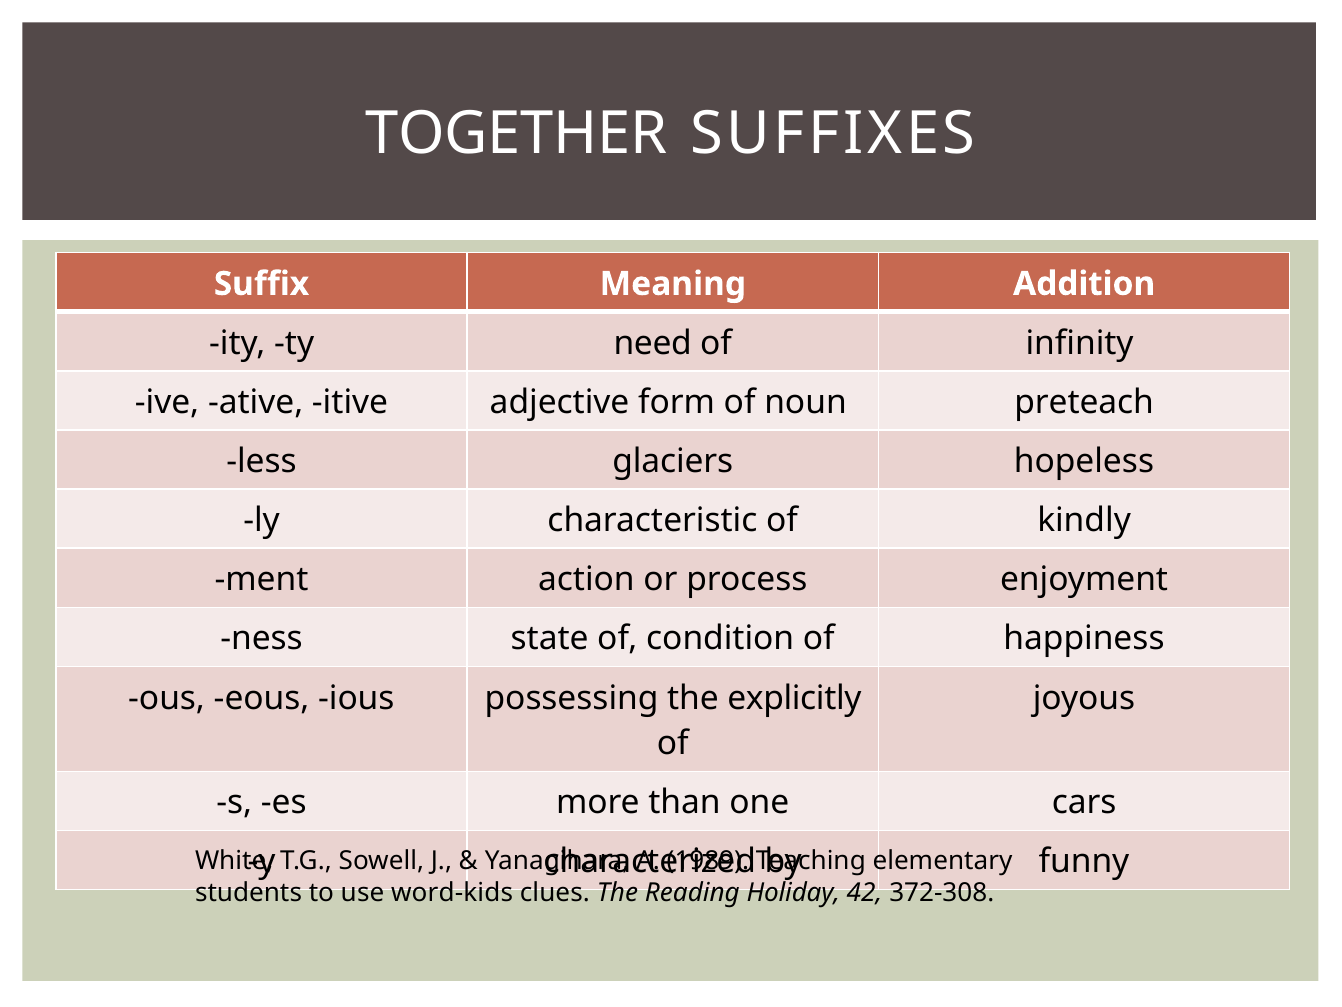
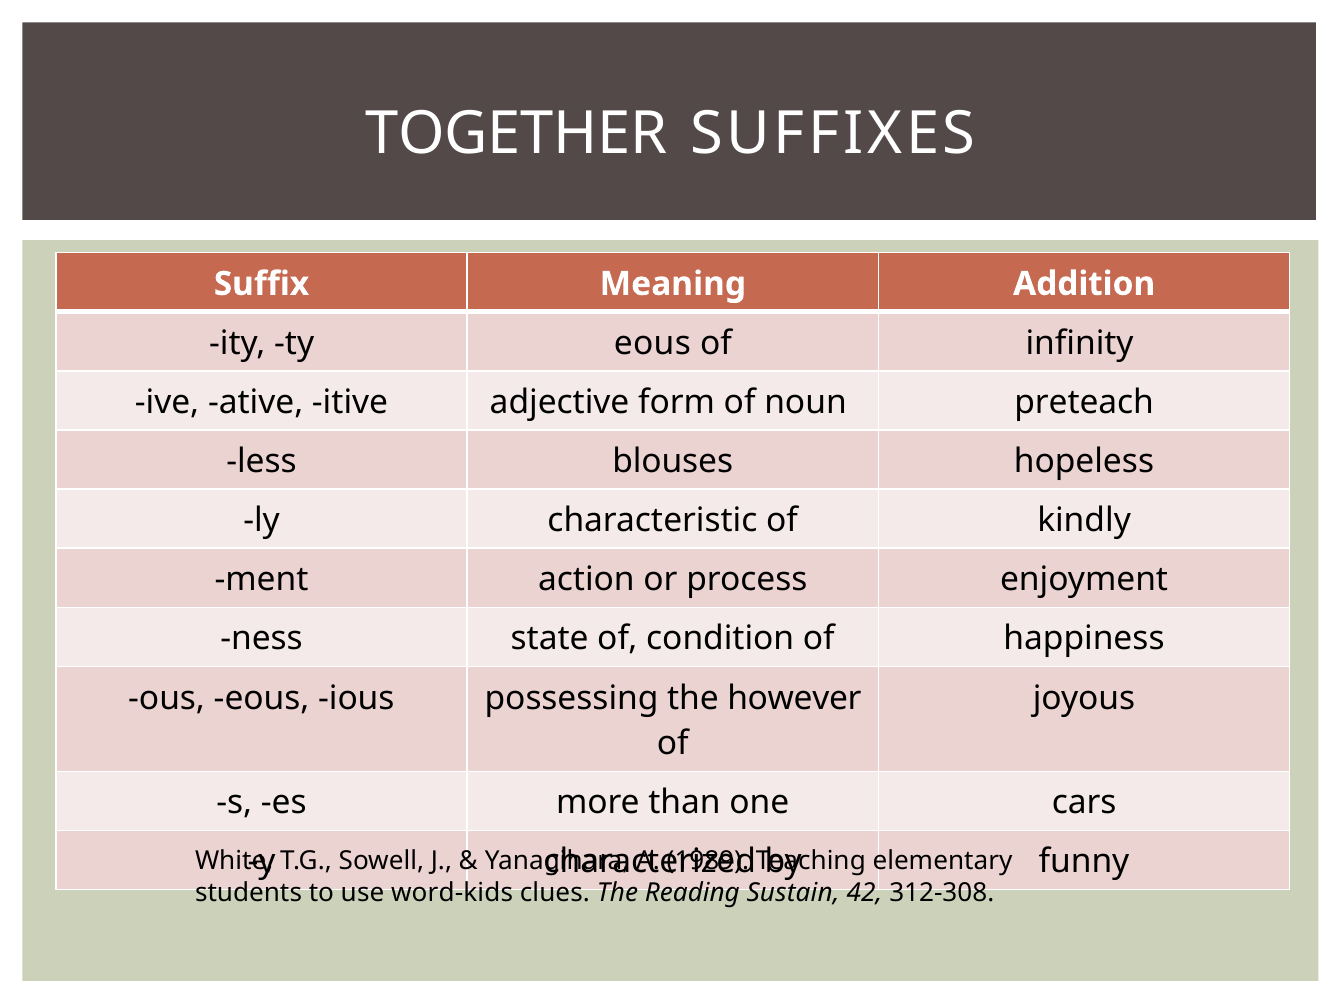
ty need: need -> eous (652, 343)
glaciers: glaciers -> blouses (673, 461)
explicitly: explicitly -> however (794, 698)
Holiday: Holiday -> Sustain (793, 892)
372-308: 372-308 -> 312-308 (942, 892)
